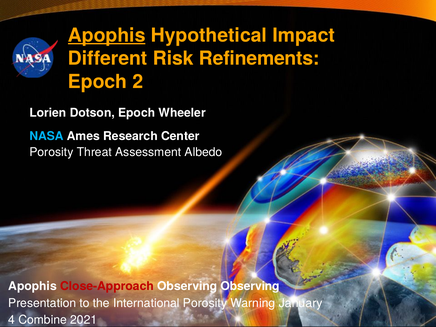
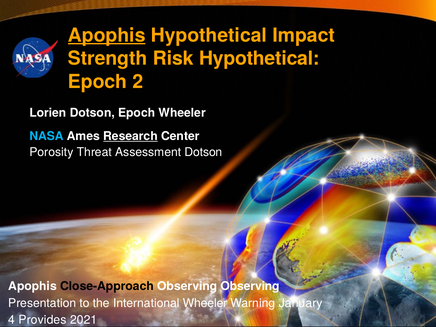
Different: Different -> Strength (108, 59)
Risk Refinements: Refinements -> Hypothetical (259, 59)
Research underline: none -> present (130, 136)
Assessment Albedo: Albedo -> Dotson (203, 152)
Close-Approach colour: red -> black (107, 286)
International Porosity: Porosity -> Wheeler (205, 303)
Combine: Combine -> Provides (43, 320)
